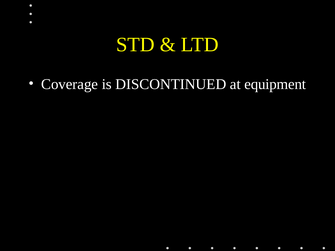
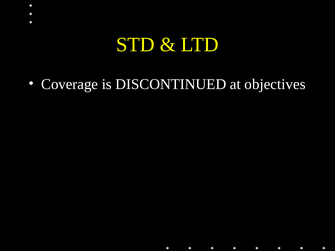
equipment: equipment -> objectives (275, 84)
